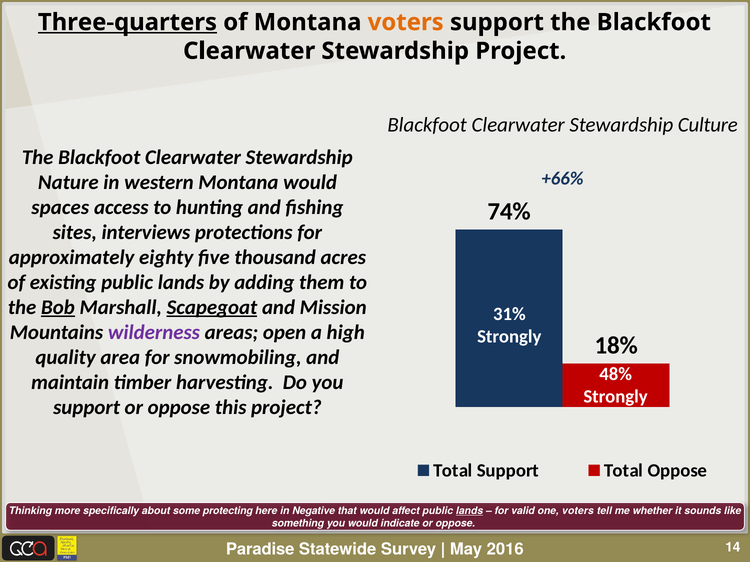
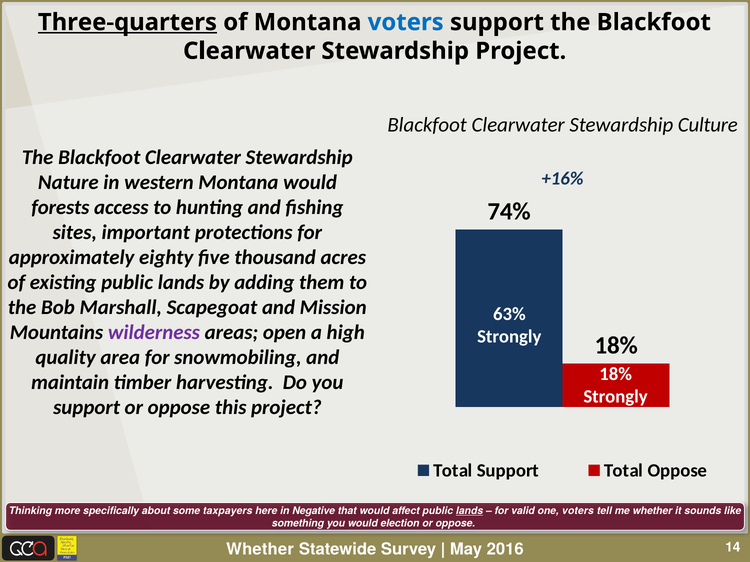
voters colour: orange -> blue (406, 22)
+66%: +66% -> +16% (562, 179)
spaces: spaces -> forests (60, 208)
interviews: interviews -> important (146, 233)
Bob underline: present -> none (58, 308)
Scapegoat underline: present -> none (212, 308)
31%: 31% -> 63% (509, 314)
48%: 48% -> 18% (616, 375)
protecting: protecting -> taxpayers (228, 511)
indicate: indicate -> election (400, 524)
Paradise: Paradise -> Whether (260, 550)
